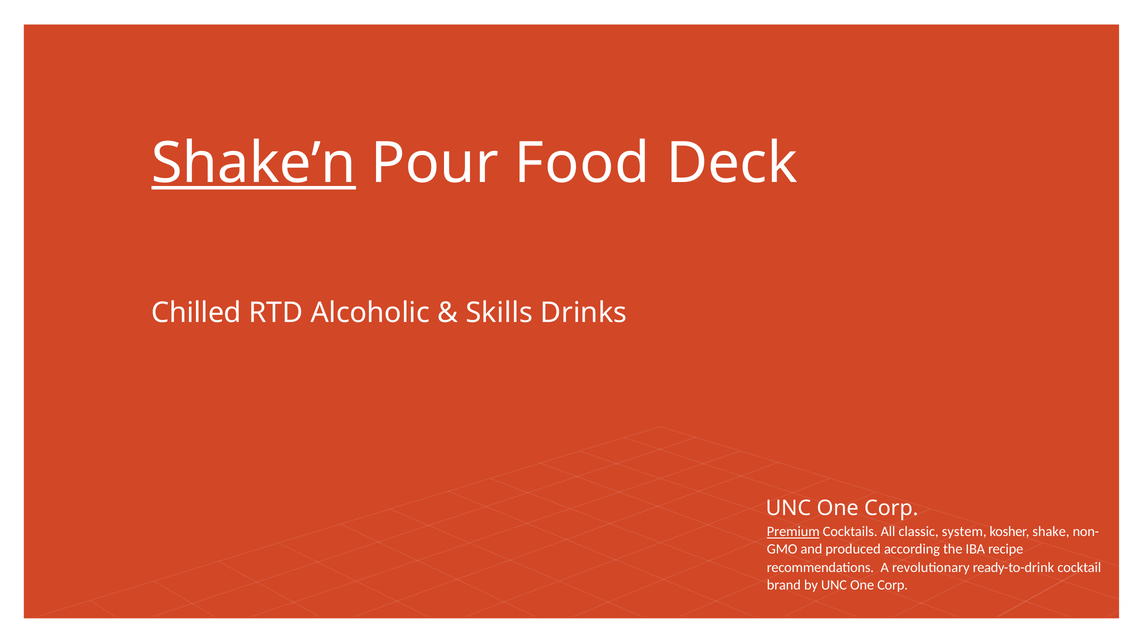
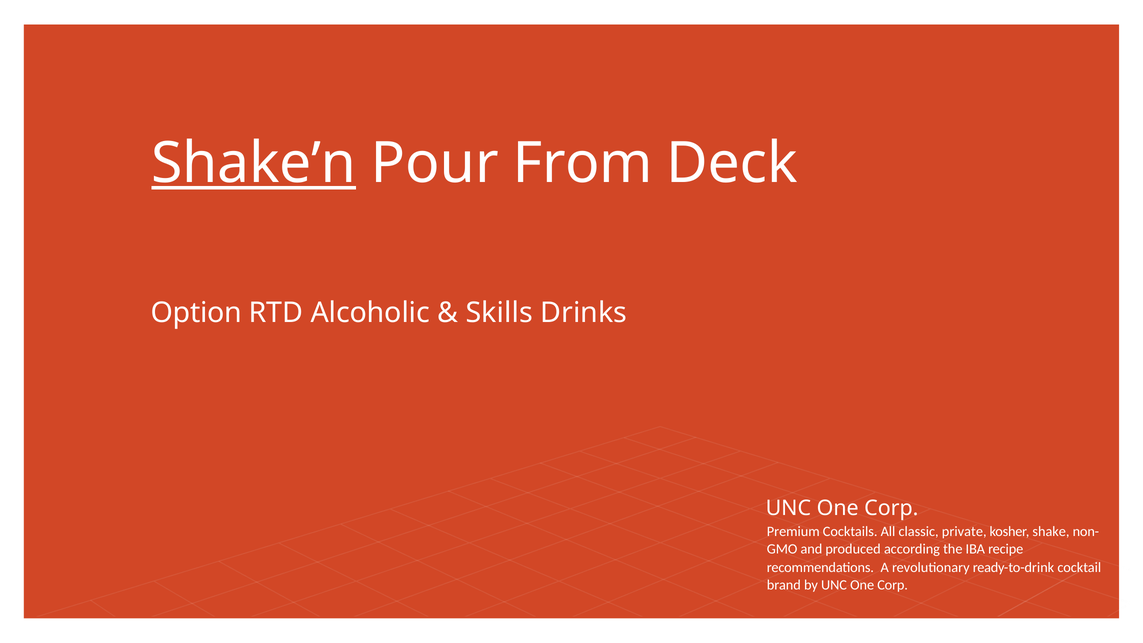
Food: Food -> From (583, 163)
Chilled: Chilled -> Option (197, 313)
Premium underline: present -> none (793, 532)
system: system -> private (964, 532)
